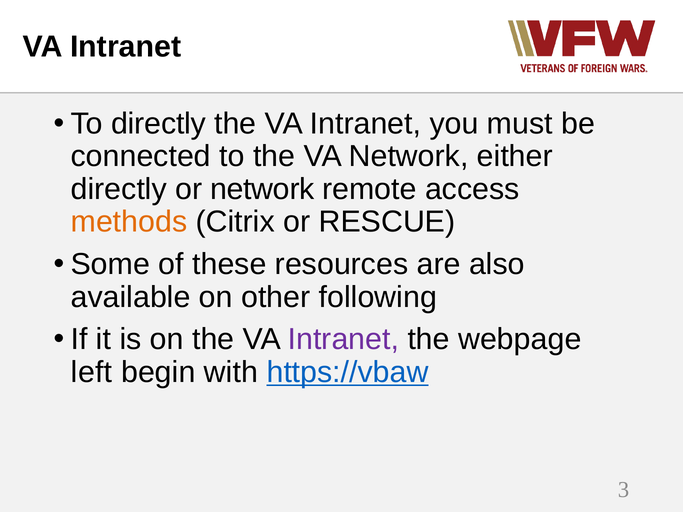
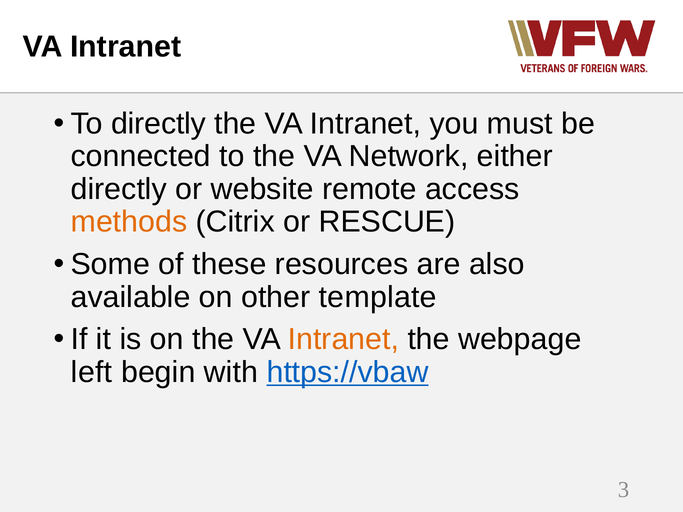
or network: network -> website (262, 189)
following: following -> template (378, 297)
Intranet colour: purple -> orange (343, 339)
